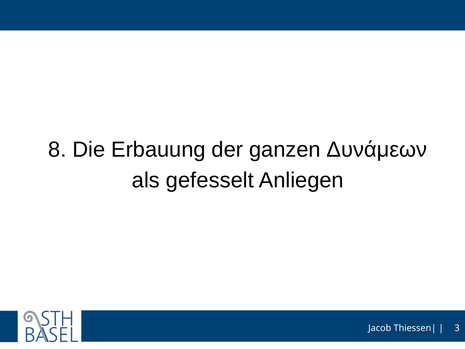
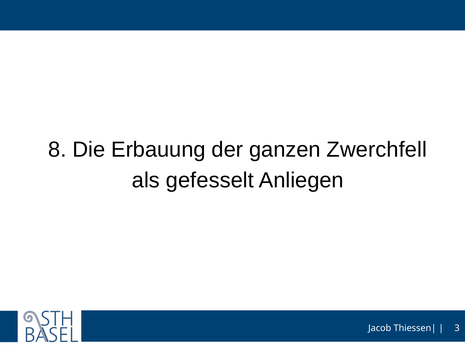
Δυνάμεων: Δυνάμεων -> Zwerchfell (377, 149)
